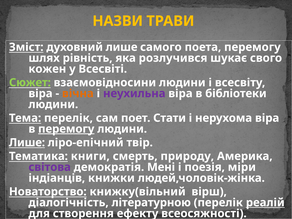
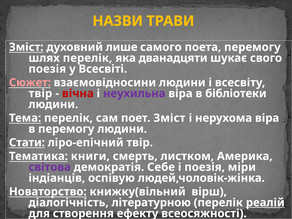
шлях рівність: рівність -> перелік (87, 58)
розлучився: розлучився -> дванадцяти (173, 58)
кожен: кожен -> поезія (47, 69)
Сюжет colour: light green -> pink (30, 83)
віра: віра -> твір (40, 93)
вічна colour: orange -> red (78, 93)
поет Стати: Стати -> Зміст (169, 118)
перемогу underline: present -> none (66, 129)
Лише: Лише -> Стати (27, 143)
природу: природу -> листком (187, 156)
Мені: Мені -> Себе (161, 167)
книжки: книжки -> оспівую (111, 178)
